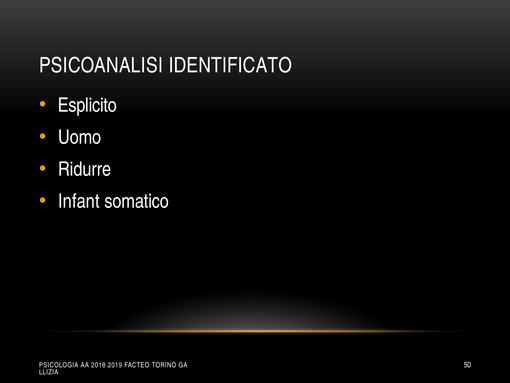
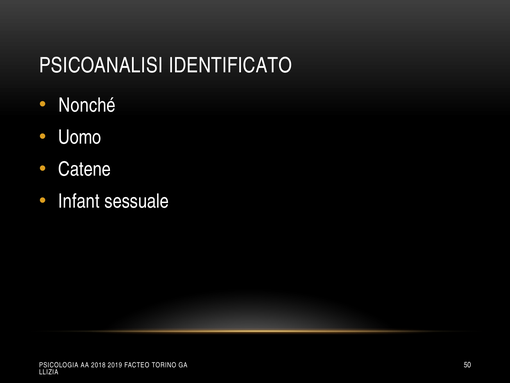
Esplicito: Esplicito -> Nonché (87, 105)
Ridurre: Ridurre -> Catene (85, 169)
somatico: somatico -> sessuale (137, 201)
